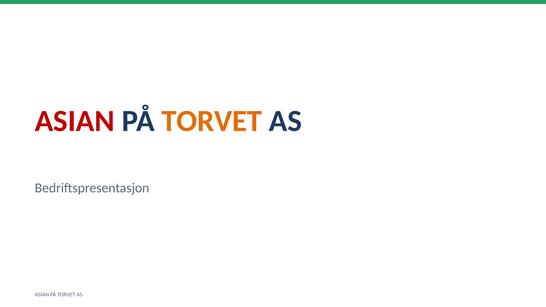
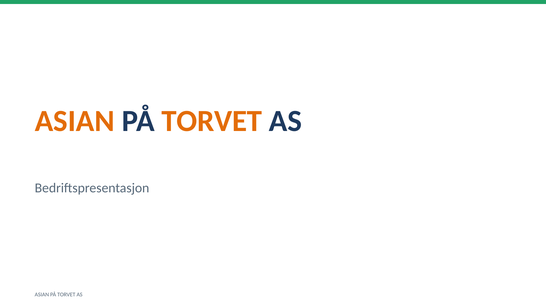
ASIAN colour: red -> orange (75, 121)
